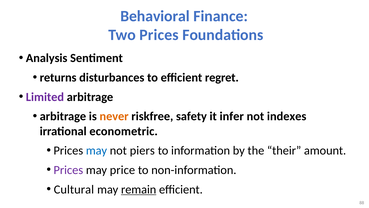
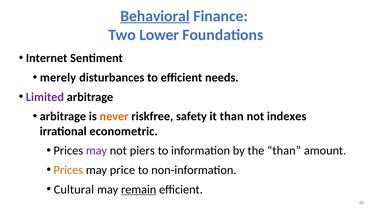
Behavioral underline: none -> present (155, 16)
Two Prices: Prices -> Lower (159, 35)
Analysis: Analysis -> Internet (47, 58)
returns: returns -> merely (58, 77)
regret: regret -> needs (222, 77)
it infer: infer -> than (232, 116)
may colour: blue -> purple (96, 150)
the their: their -> than (284, 150)
Prices colour: purple -> orange (68, 170)
